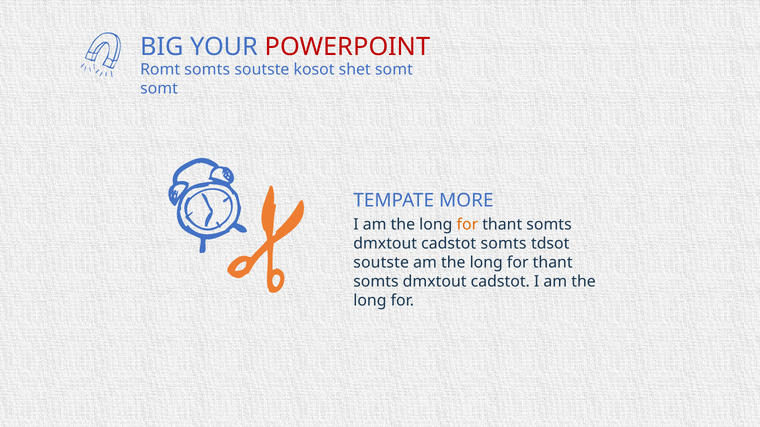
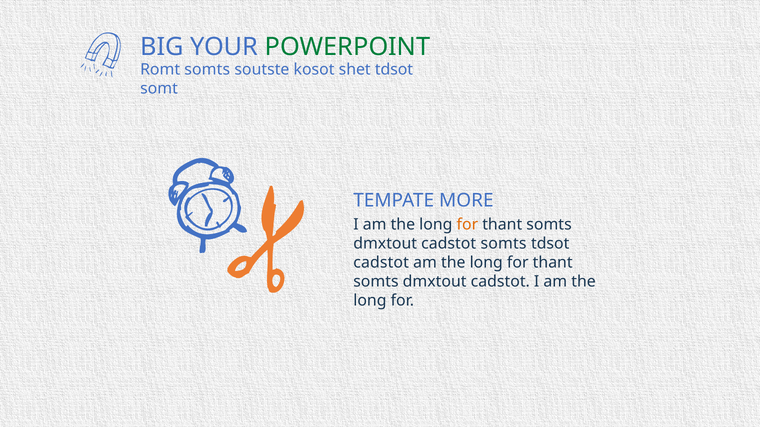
POWERPOINT colour: red -> green (347, 47)
shet somt: somt -> tdsot (394, 70)
soutste: soutste -> cadstot (381, 263)
